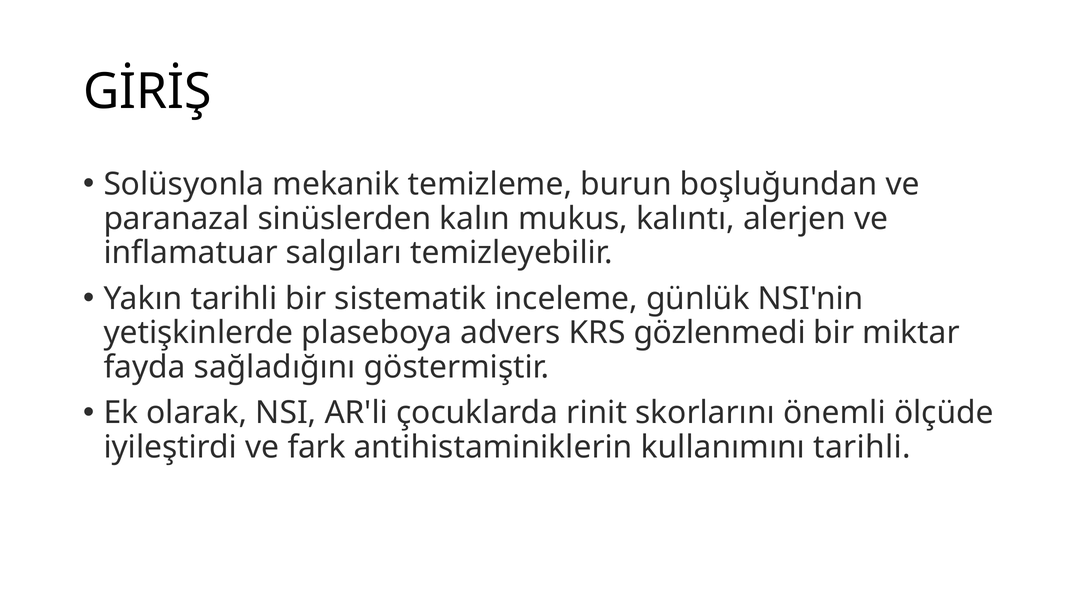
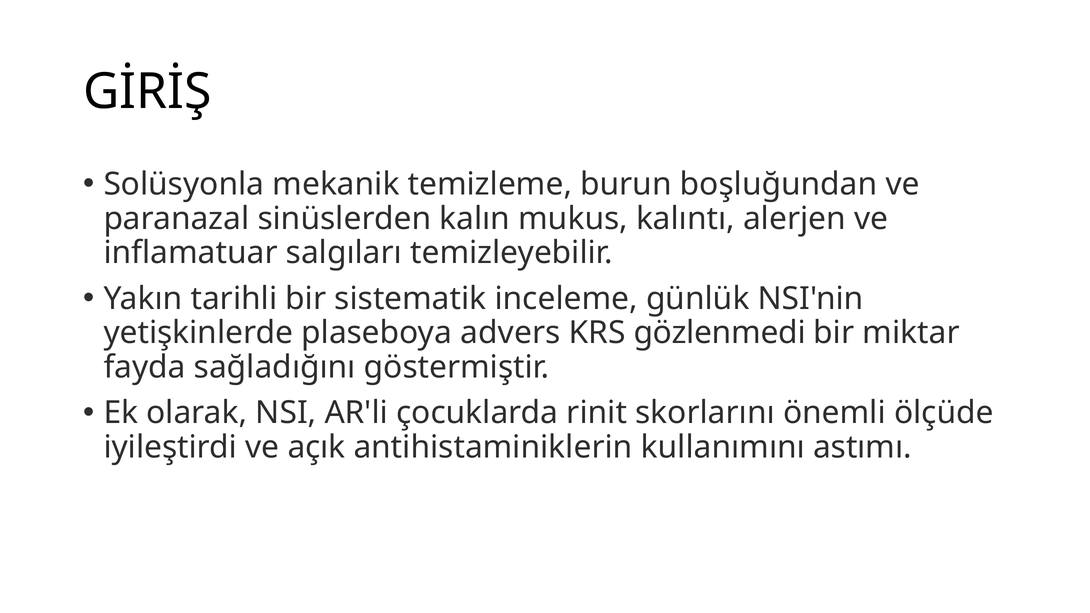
fark: fark -> açık (317, 447)
kullanımını tarihli: tarihli -> astımı (862, 447)
